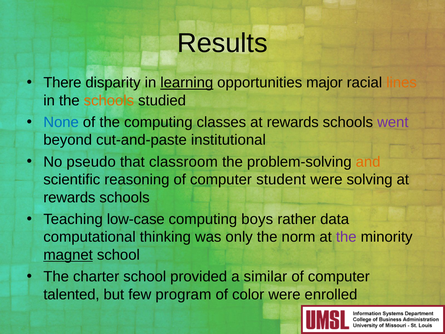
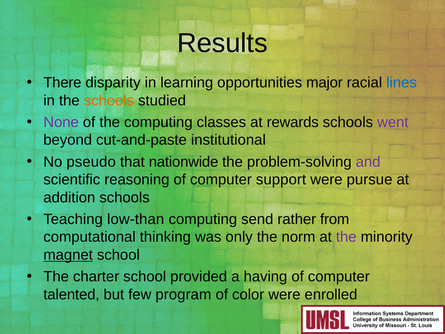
learning underline: present -> none (187, 83)
lines colour: orange -> blue (402, 83)
None colour: blue -> purple (61, 122)
classroom: classroom -> nationwide (184, 162)
and colour: orange -> purple (368, 162)
student: student -> support (281, 180)
solving: solving -> pursue (370, 180)
rewards: rewards -> addition (69, 197)
low-case: low-case -> low-than (136, 219)
boys: boys -> send (257, 219)
data: data -> from (335, 219)
similar: similar -> having (265, 276)
